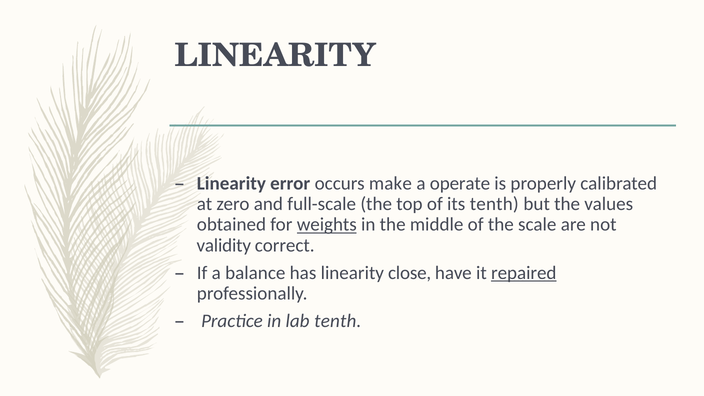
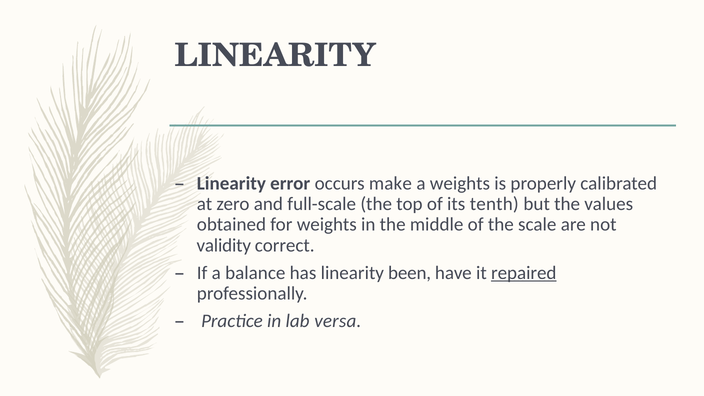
a operate: operate -> weights (460, 183)
weights underline: present -> none (327, 225)
close: close -> been (410, 273)
lab tenth: tenth -> versa (338, 321)
